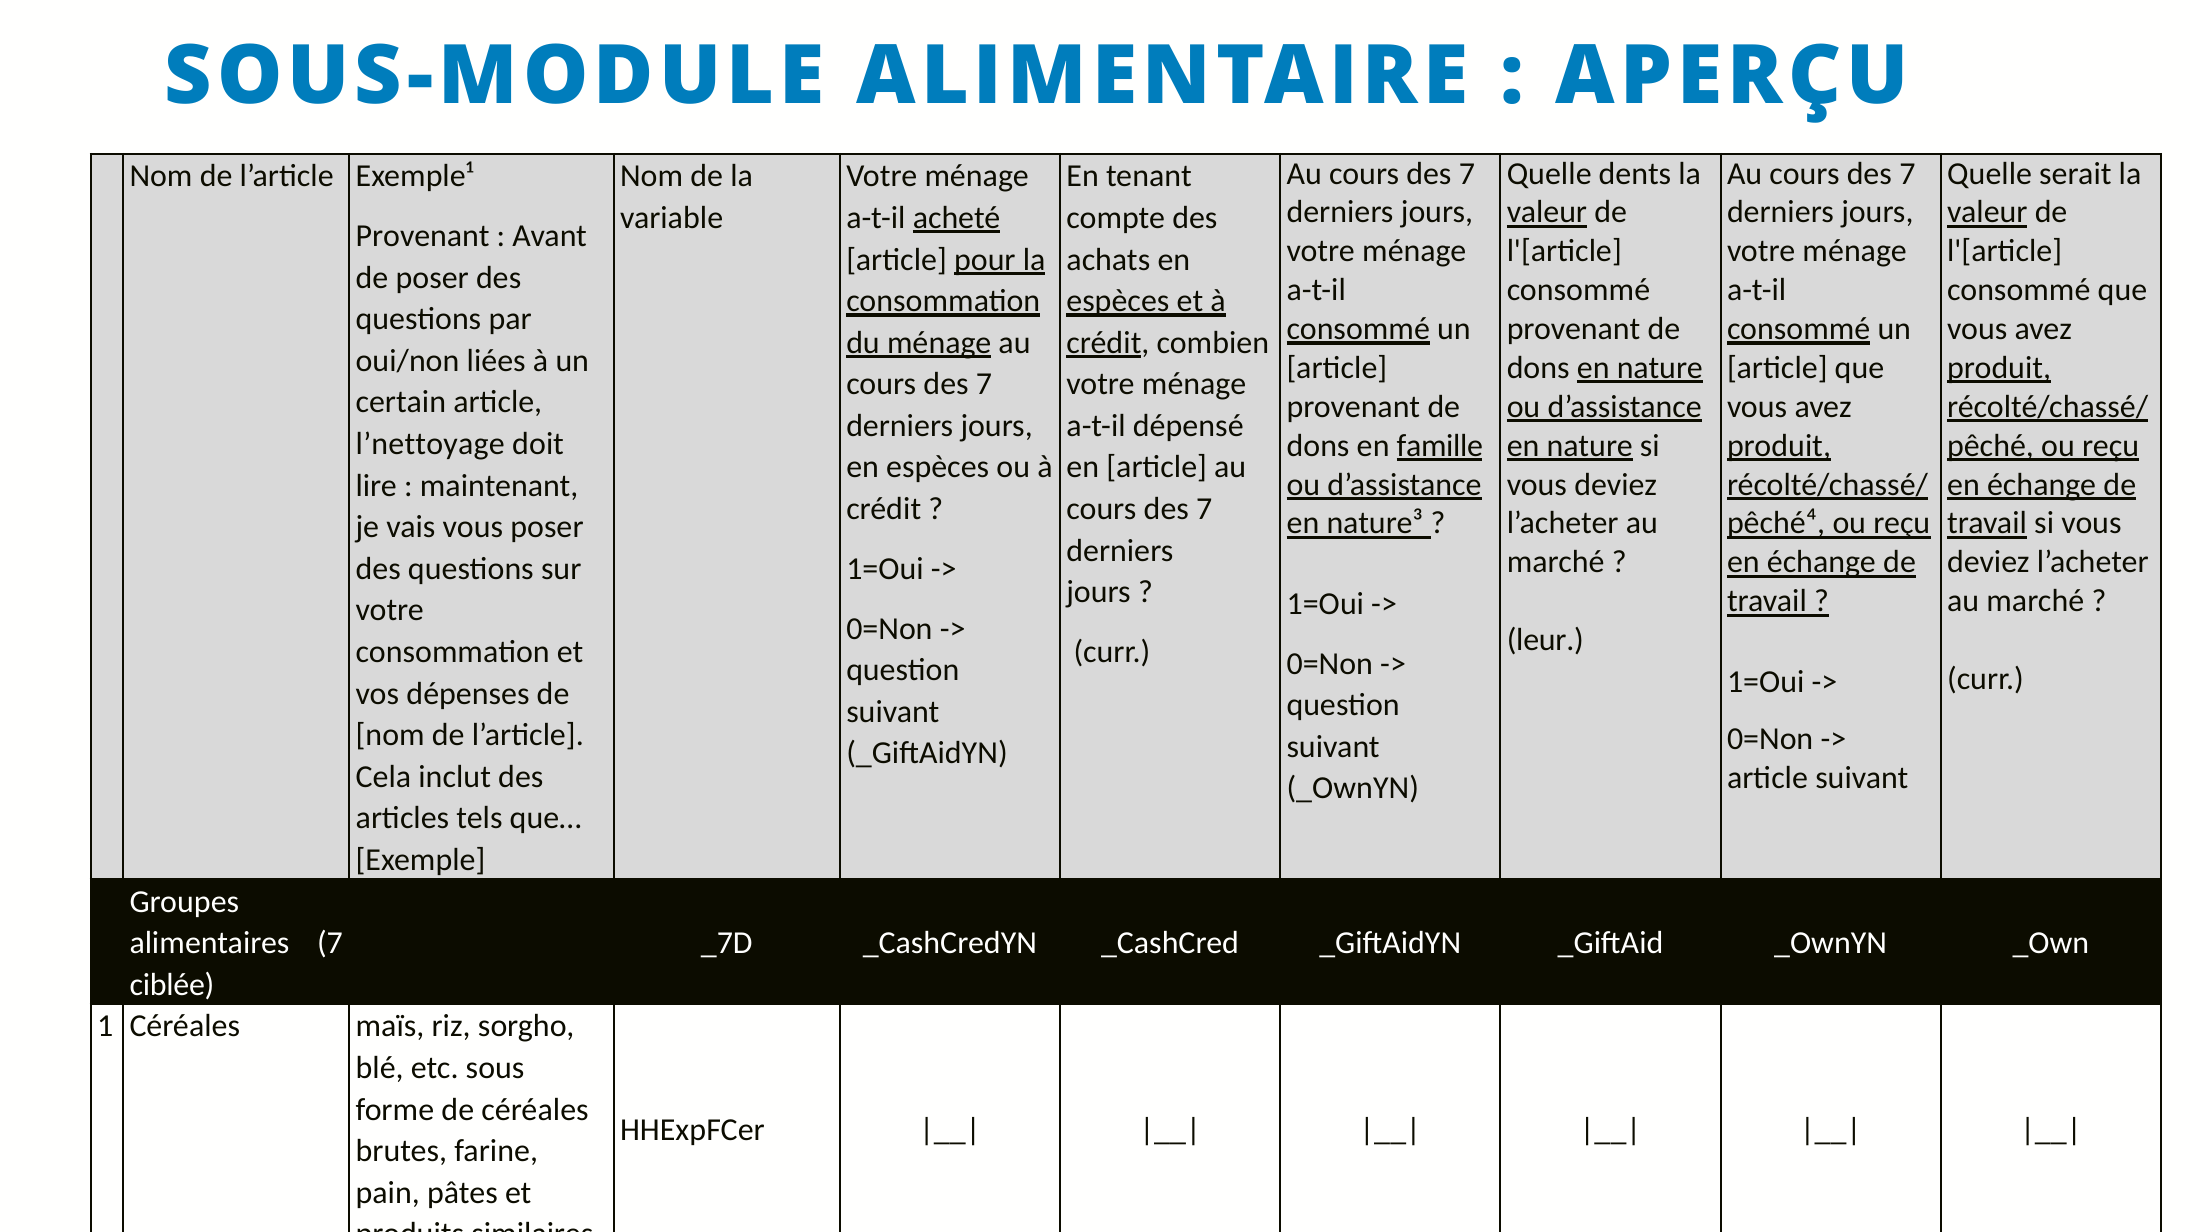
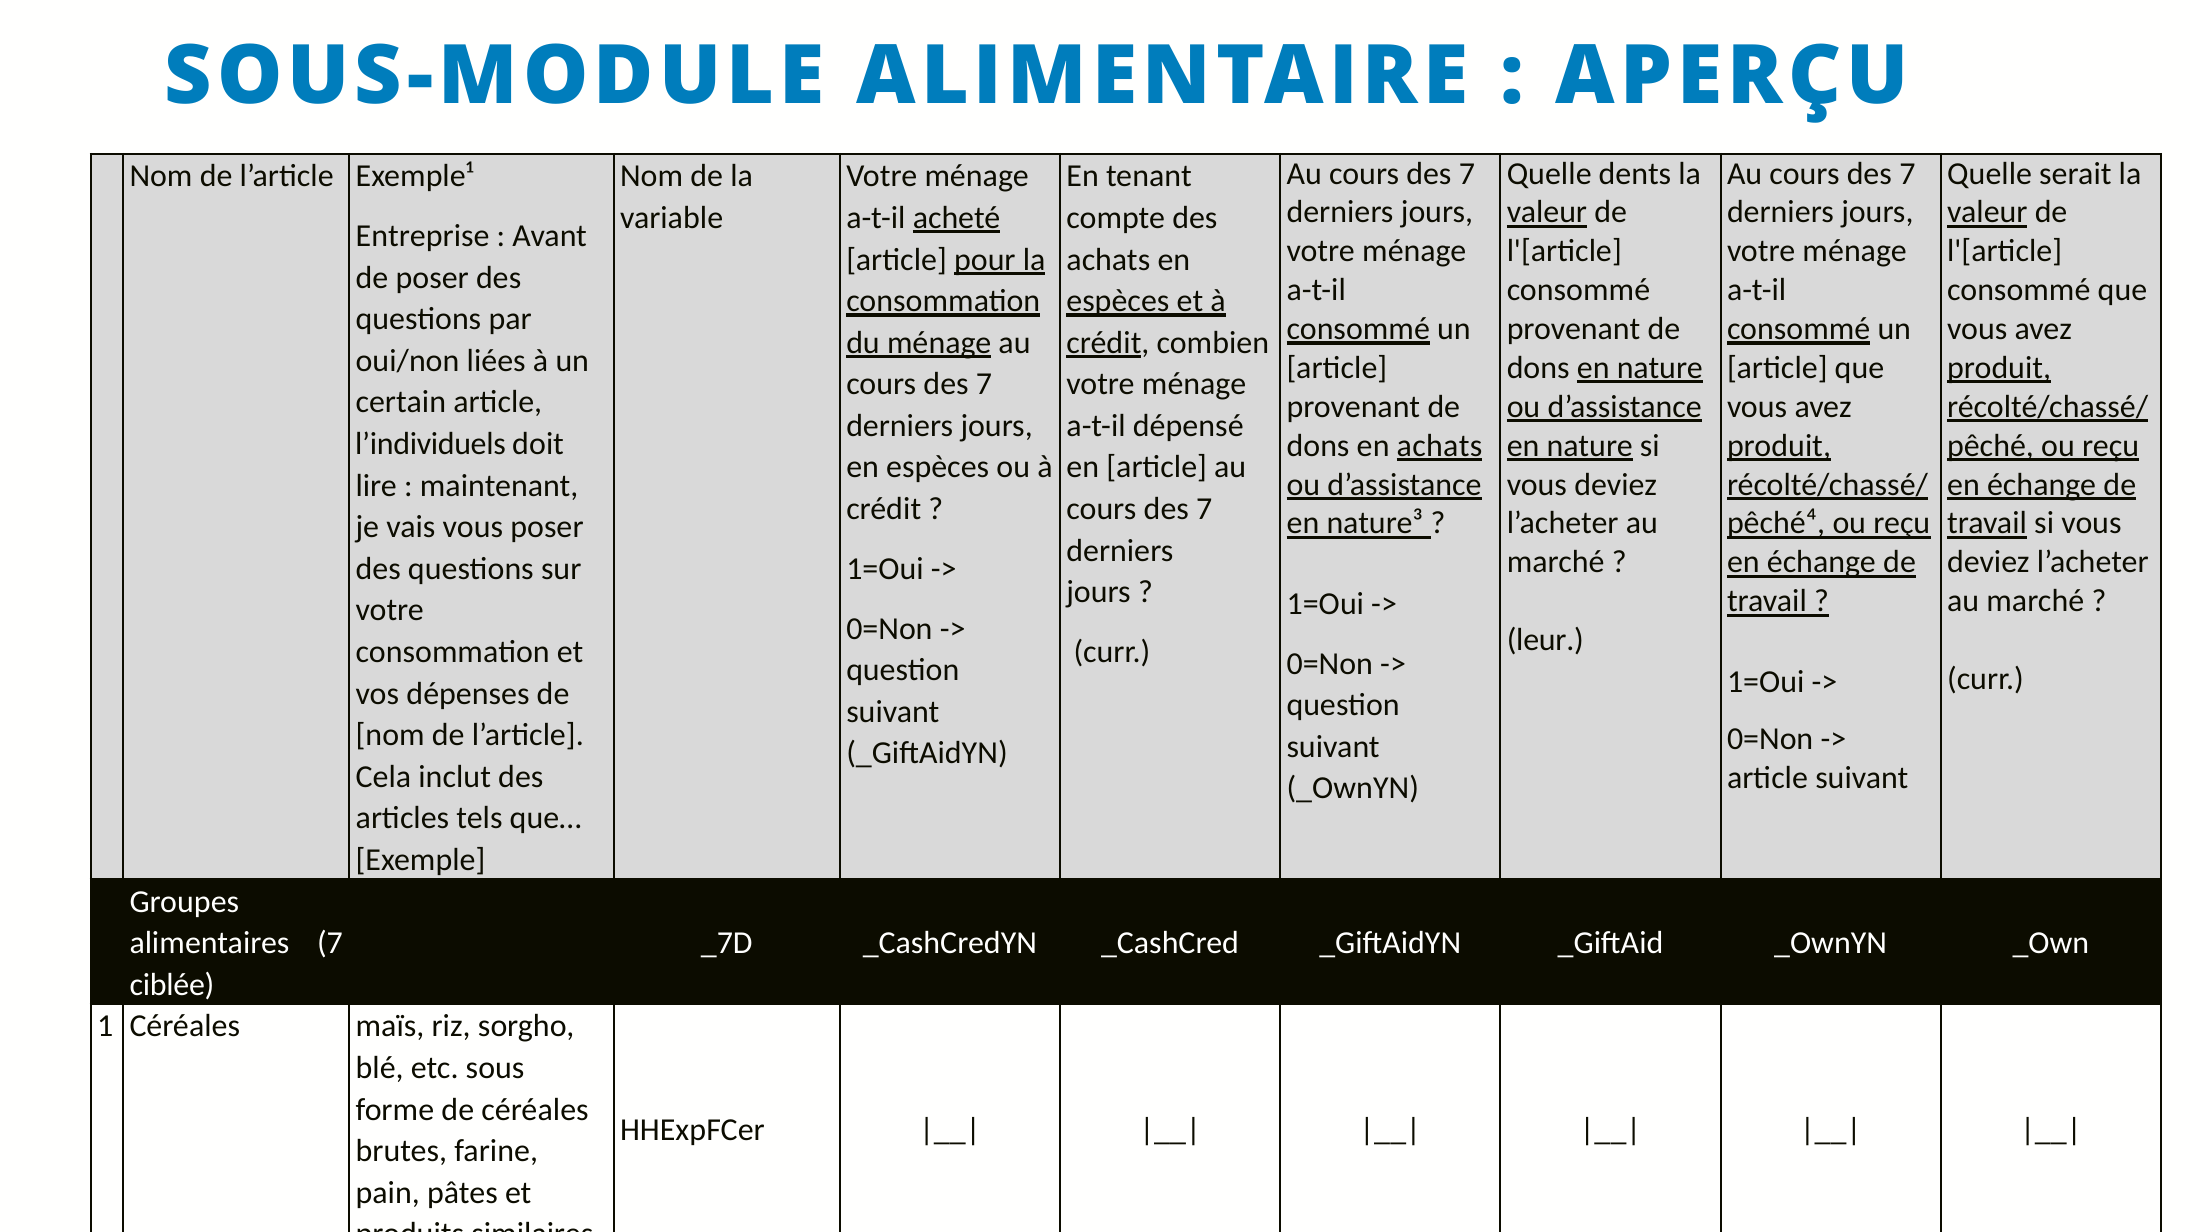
Provenant: Provenant -> Entreprise (423, 236)
l’nettoyage: l’nettoyage -> l’individuels (431, 444)
en famille: famille -> achats (1440, 446)
